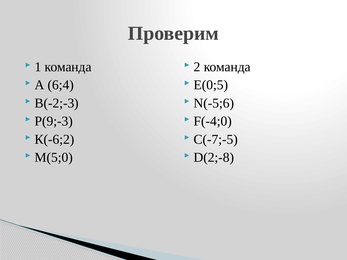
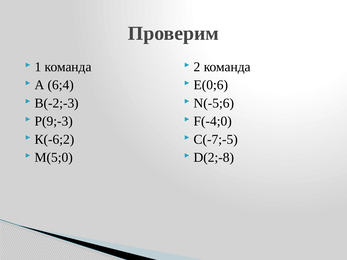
Е(0;5: Е(0;5 -> Е(0;6 (211, 85)
